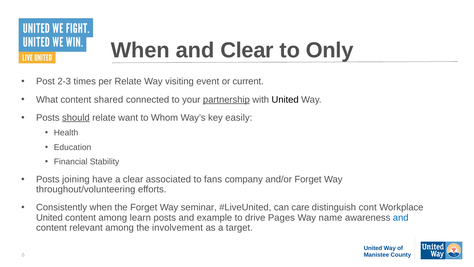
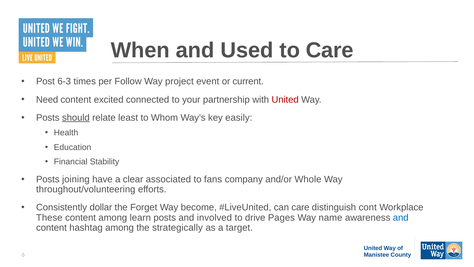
and Clear: Clear -> Used (247, 50)
to Only: Only -> Care (330, 50)
2-3: 2-3 -> 6-3 (64, 81)
per Relate: Relate -> Follow (128, 81)
visiting: visiting -> project (179, 81)
What: What -> Need (47, 99)
shared: shared -> excited (109, 99)
partnership underline: present -> none (226, 99)
United colour: black -> red (285, 99)
want: want -> least (128, 118)
and/or Forget: Forget -> Whole (308, 179)
Consistently when: when -> dollar (101, 207)
seminar: seminar -> become (199, 207)
United: United -> These (49, 217)
example: example -> involved (214, 217)
relevant: relevant -> hashtag (86, 228)
involvement: involvement -> strategically (177, 228)
